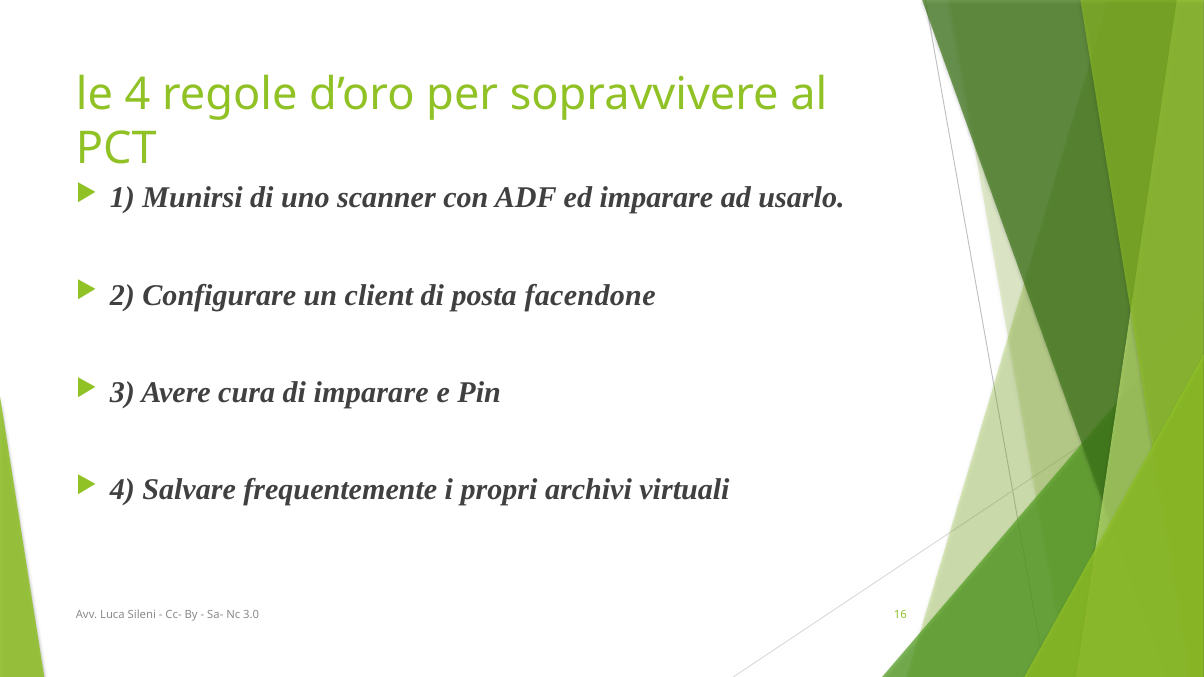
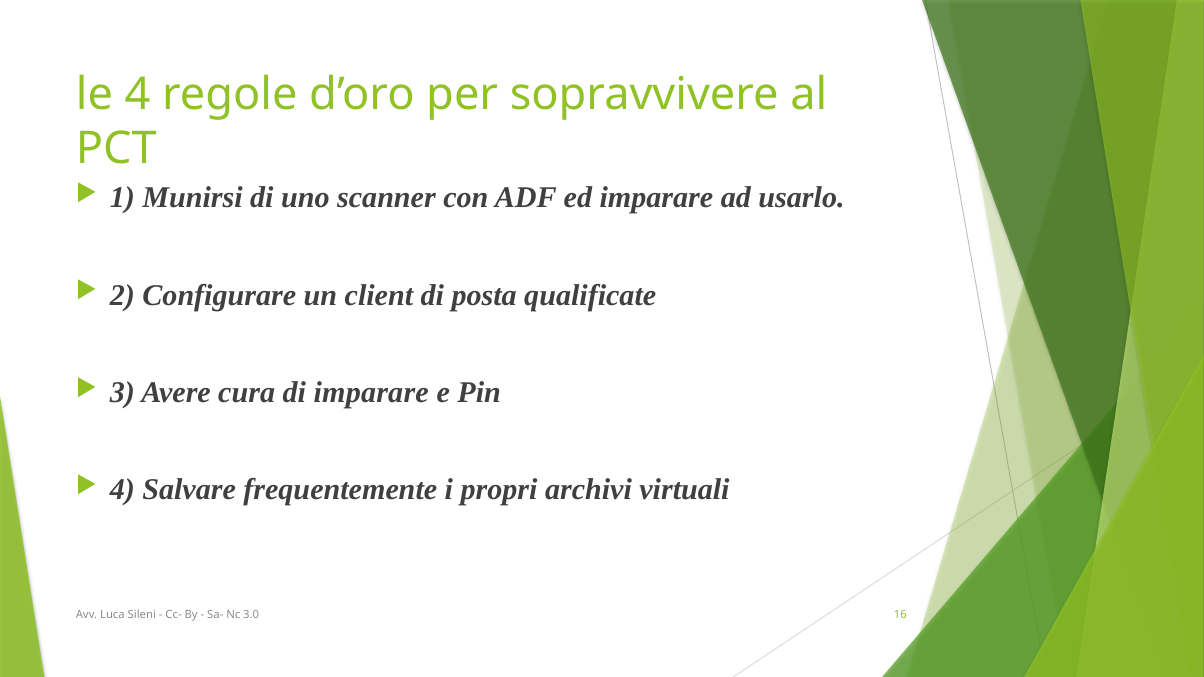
facendone: facendone -> qualificate (590, 295)
